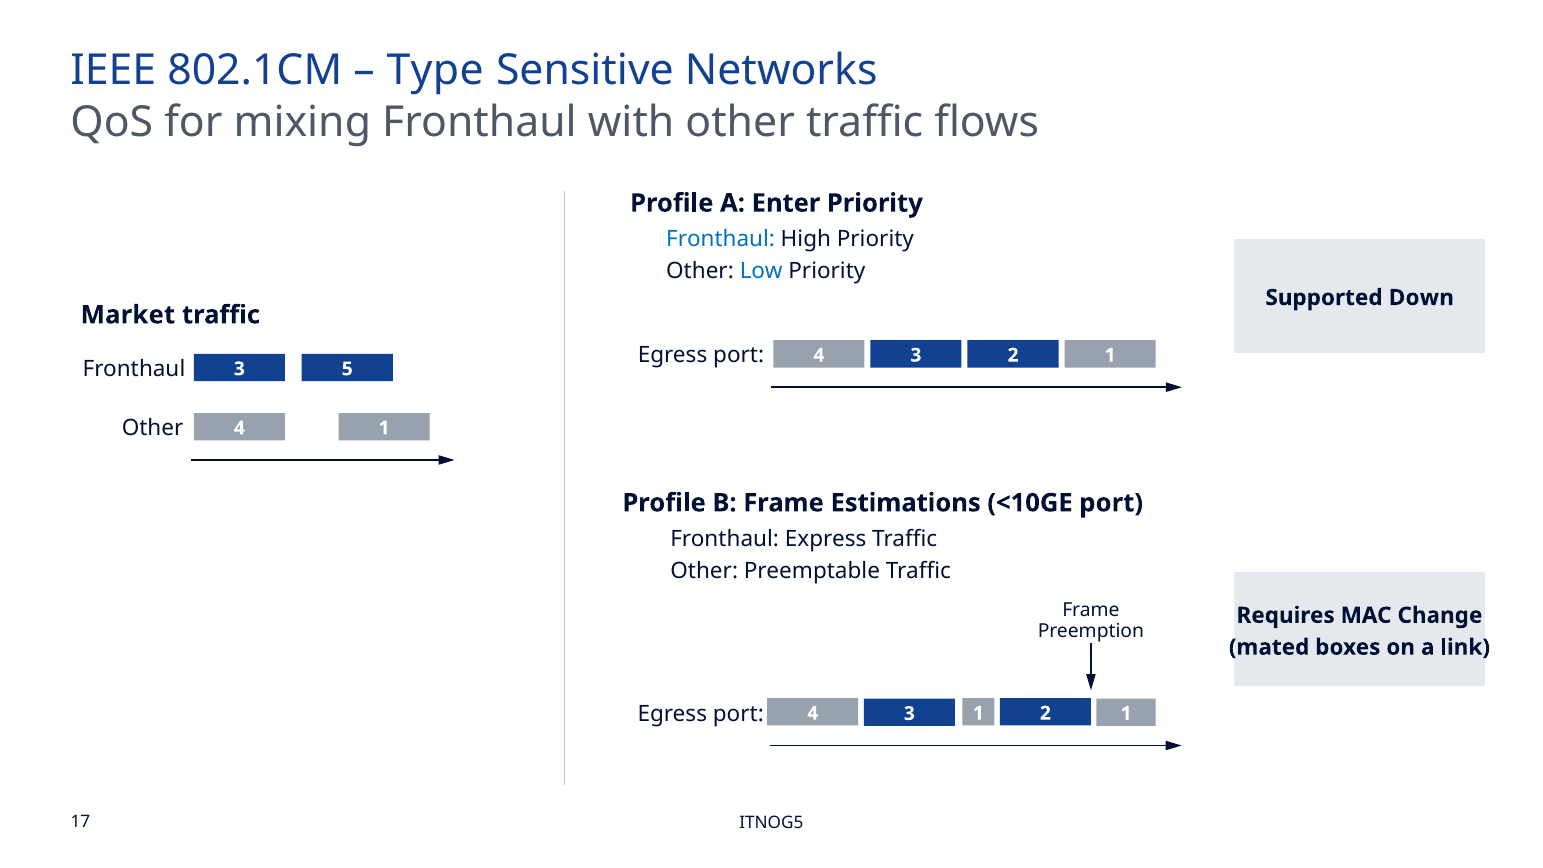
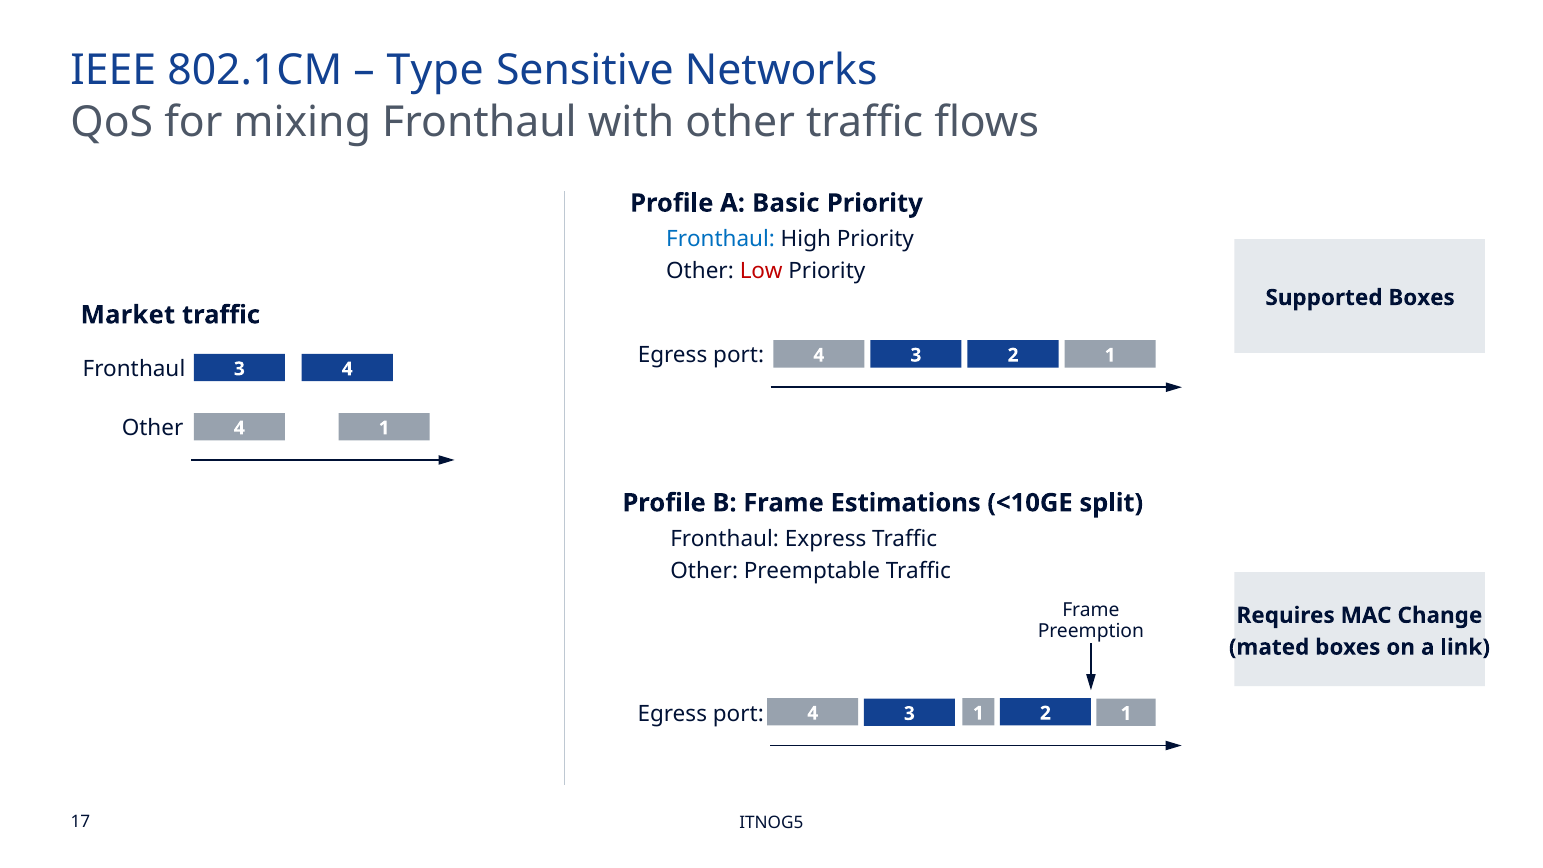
Enter: Enter -> Basic (786, 203)
Low colour: blue -> red (761, 271)
Supported Down: Down -> Boxes (1422, 298)
Fronthaul 5: 5 -> 4 (347, 369)
<10GE port: port -> split (1111, 503)
